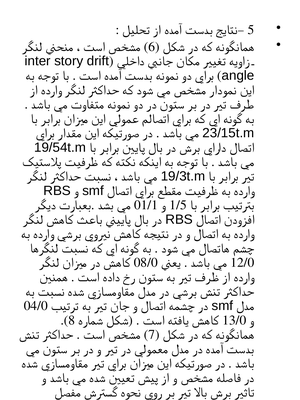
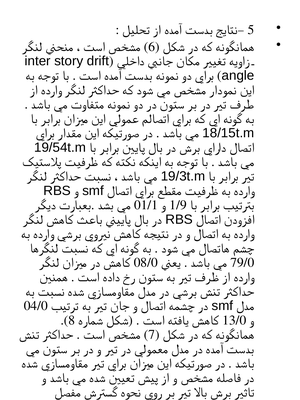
23/15t.m: 23/15t.m -> 18/15t.m (228, 133)
1/5: 1/5 -> 1/9 (178, 205)
12/0: 12/0 -> 79/0 (242, 263)
